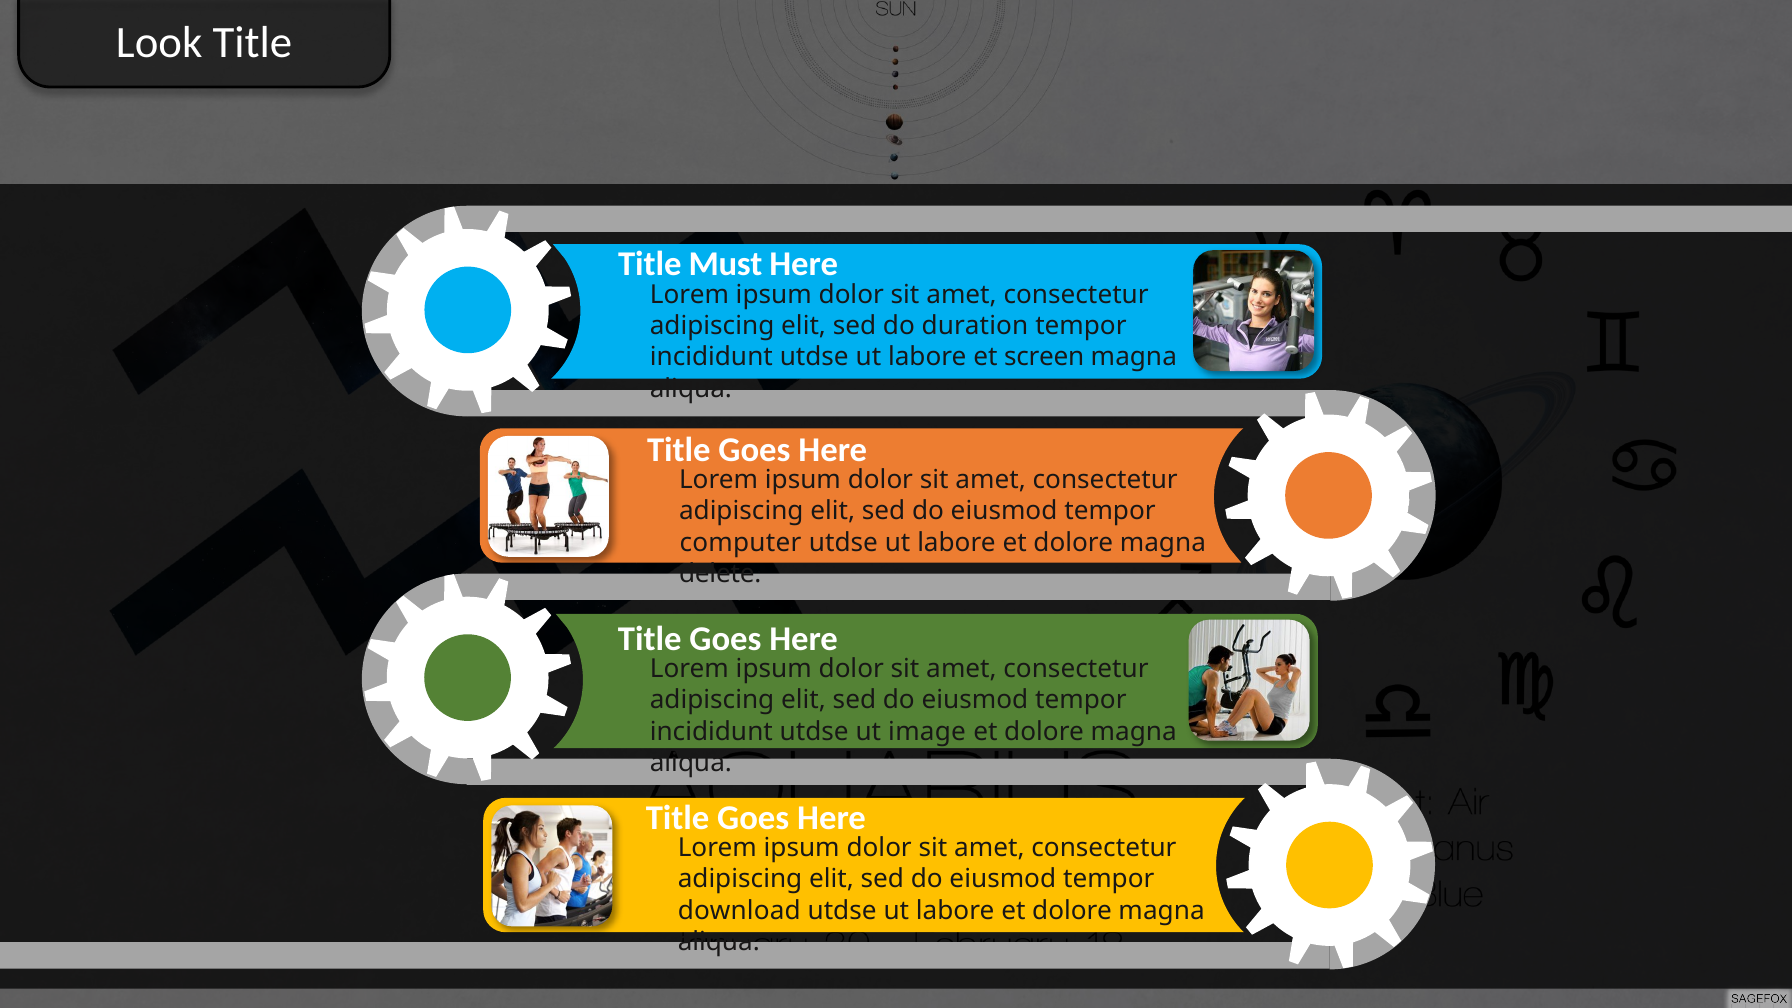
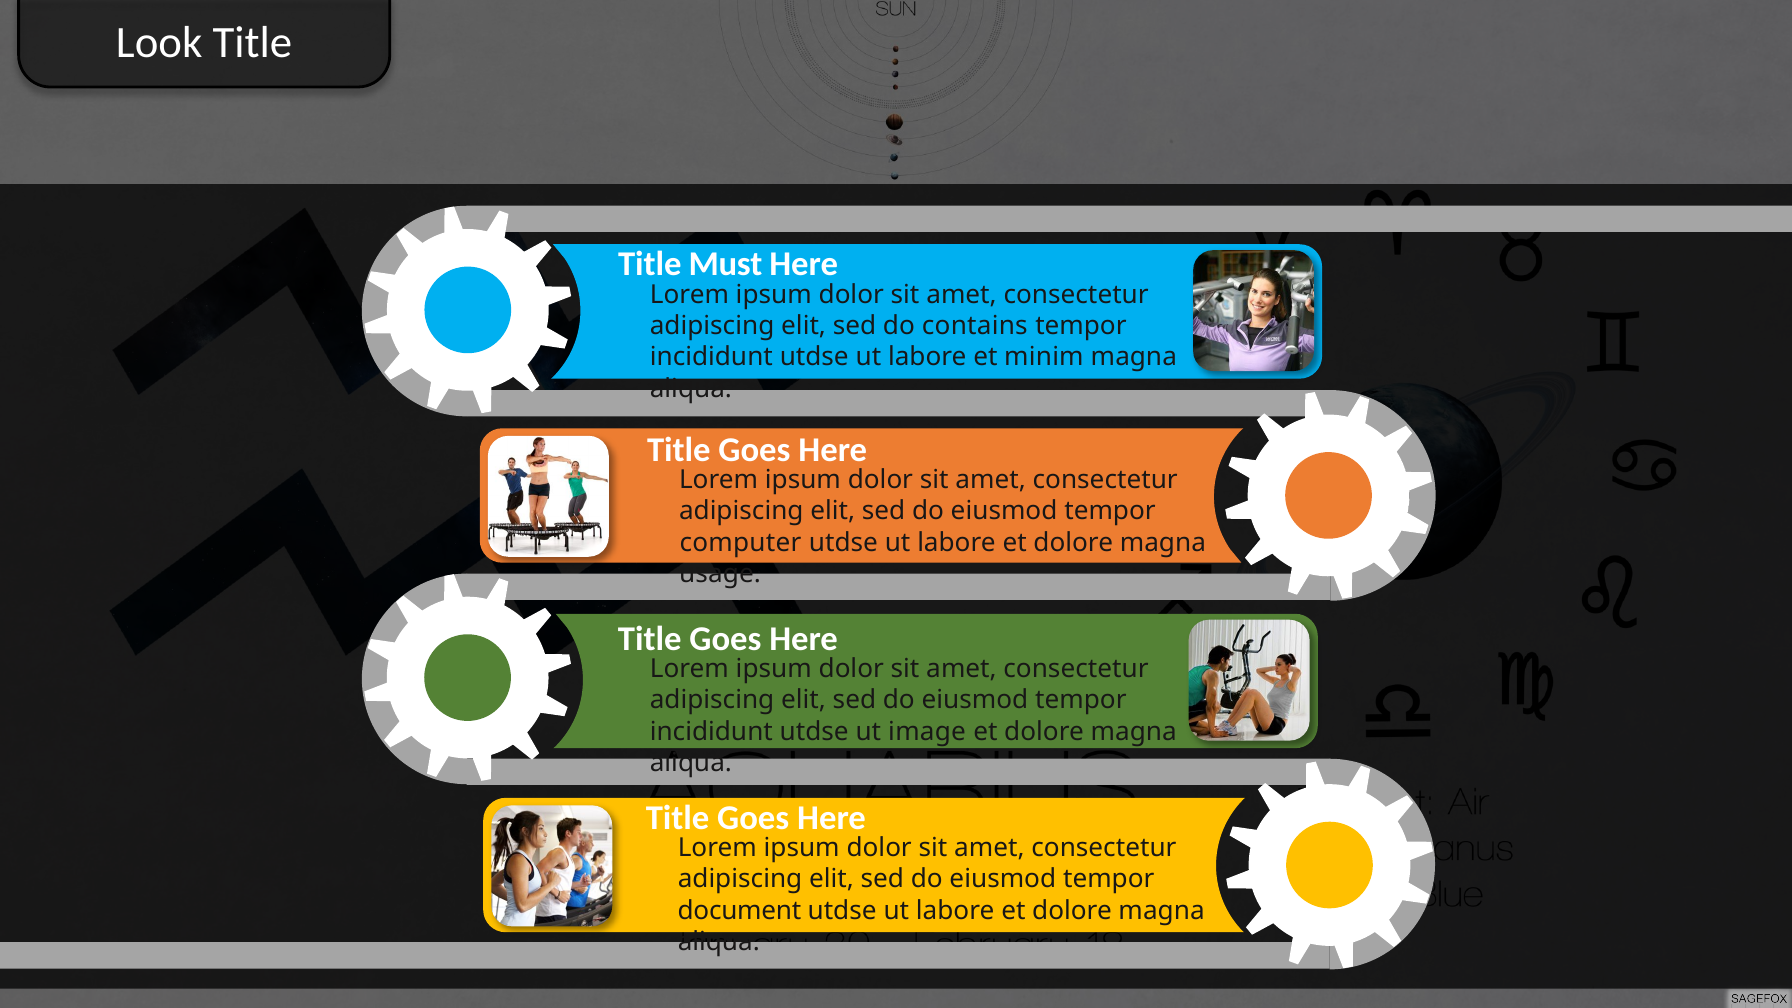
duration: duration -> contains (975, 326)
screen: screen -> minim (1044, 357)
delete: delete -> usage (720, 574)
download: download -> document (739, 911)
